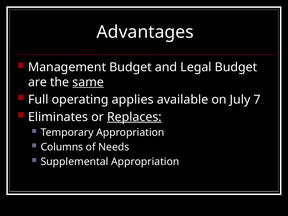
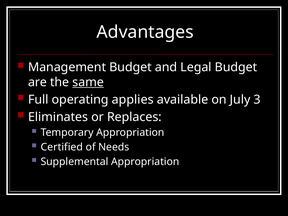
7: 7 -> 3 (257, 100)
Replaces underline: present -> none (134, 117)
Columns: Columns -> Certified (62, 147)
